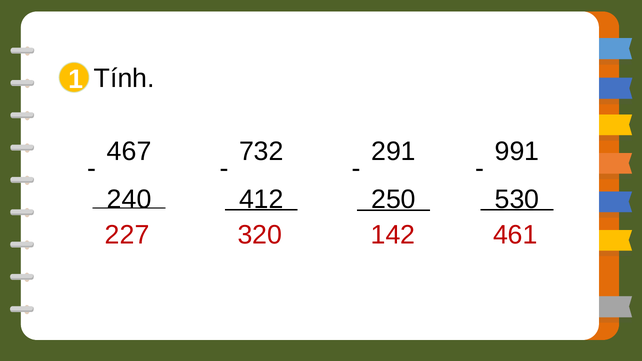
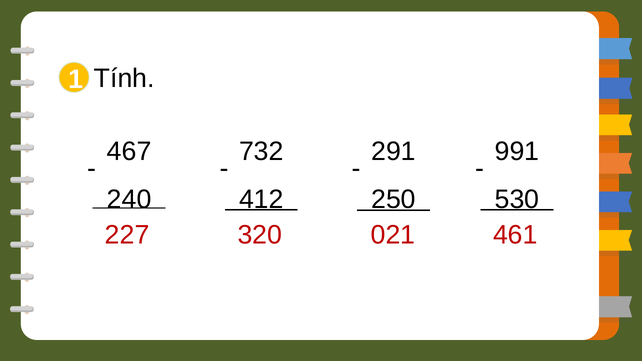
142: 142 -> 021 (393, 235)
